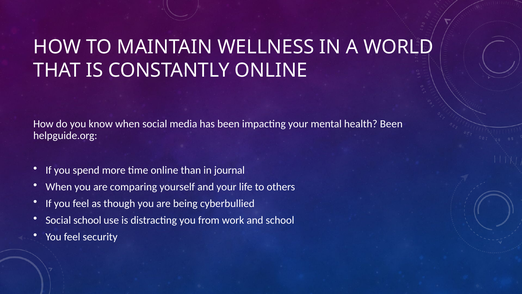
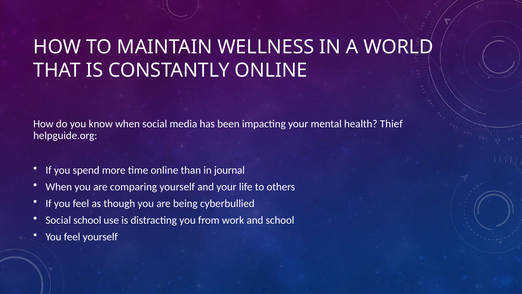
health Been: Been -> Thief (391, 124)
feel security: security -> yourself (100, 237)
